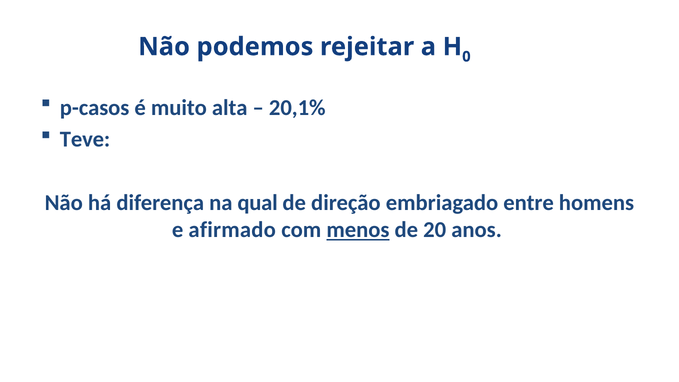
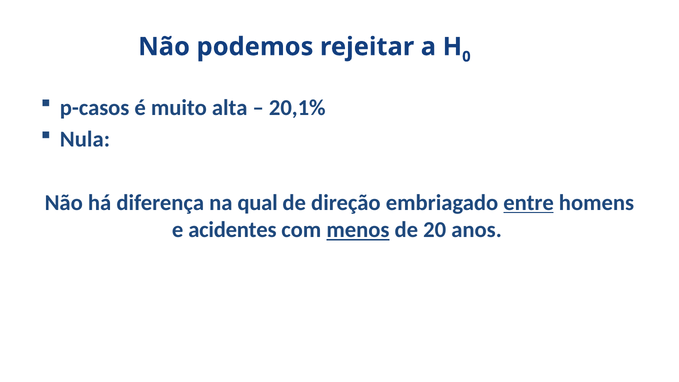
Teve: Teve -> Nula (85, 139)
entre underline: none -> present (529, 203)
afirmado: afirmado -> acidentes (232, 230)
